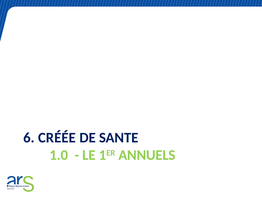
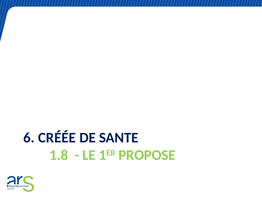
1.0: 1.0 -> 1.8 (59, 155)
ANNUELS: ANNUELS -> PROPOSE (147, 155)
